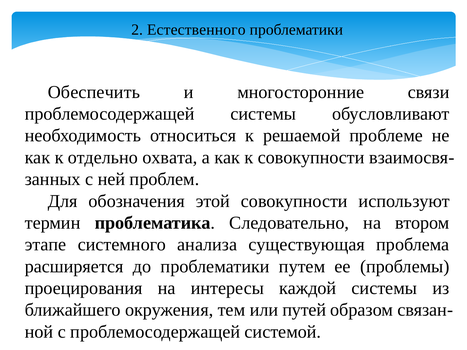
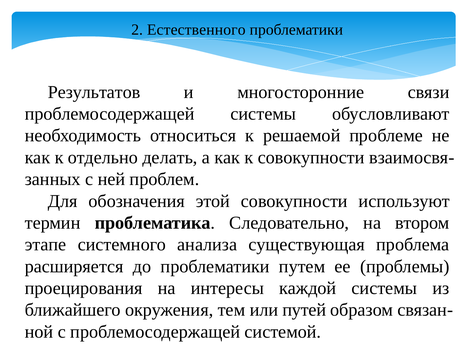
Обеспечить: Обеспечить -> Результатов (94, 92)
охвата: охвата -> делать (170, 158)
